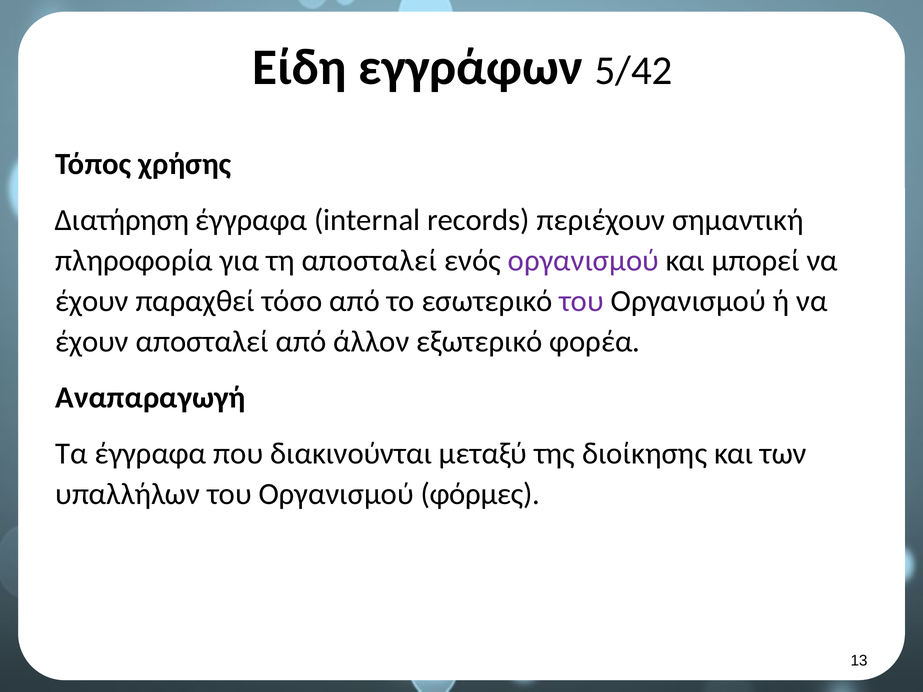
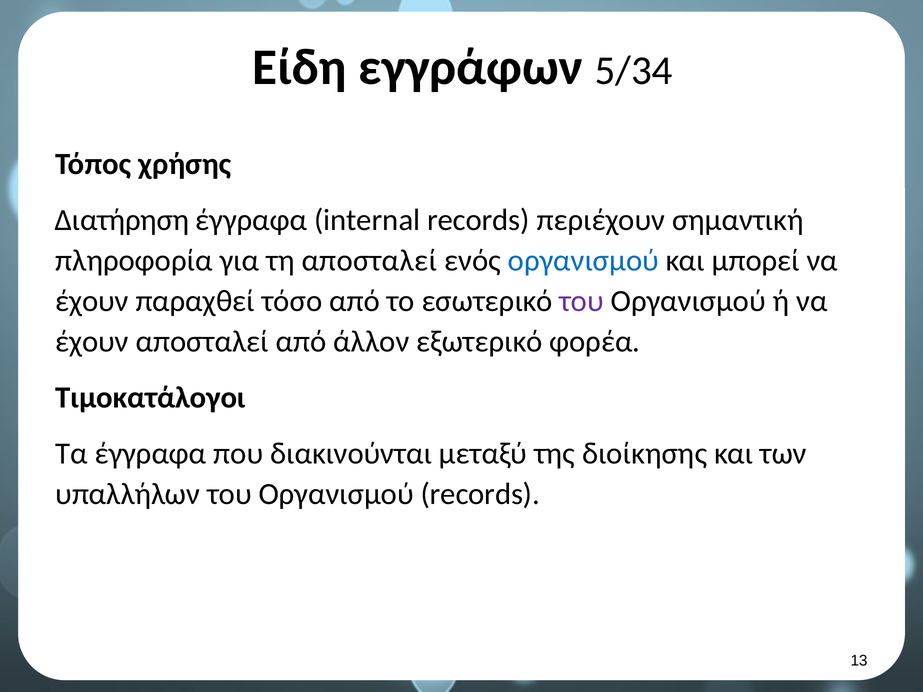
5/42: 5/42 -> 5/34 (634, 71)
οργανισμού colour: purple -> blue (583, 261)
Αναπαραγωγή: Αναπαραγωγή -> Τιμοκατάλογοι (151, 398)
Οργανισμού φόρμες: φόρμες -> records (480, 494)
